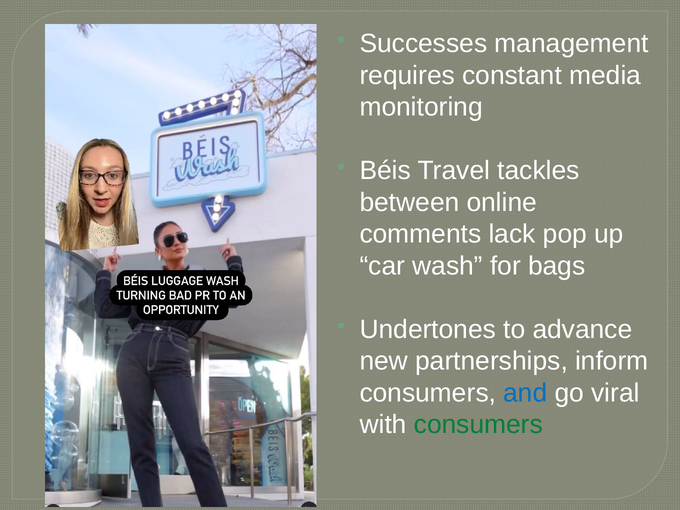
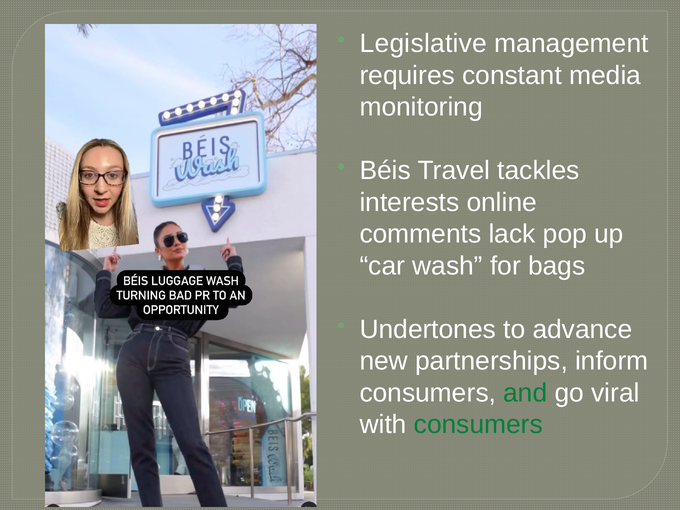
Successes: Successes -> Legislative (423, 44)
between: between -> interests (410, 203)
and colour: blue -> green (525, 393)
